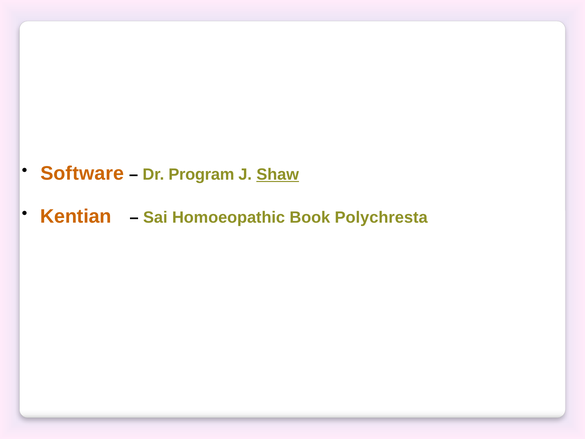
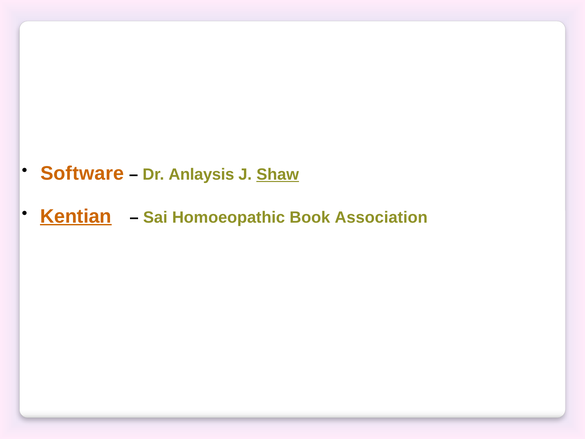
Program: Program -> Anlaysis (201, 174)
Kentian underline: none -> present (76, 216)
Polychresta: Polychresta -> Association (381, 217)
